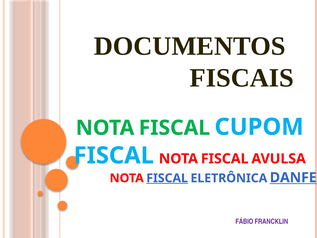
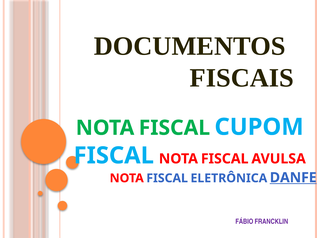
FISCAL underline: present -> none (167, 178)
